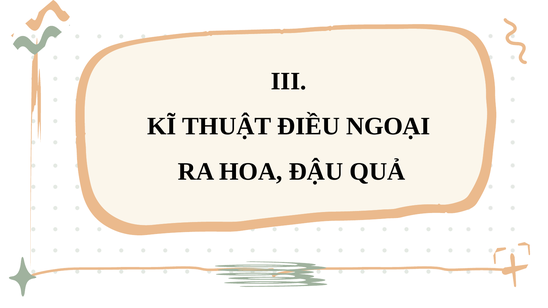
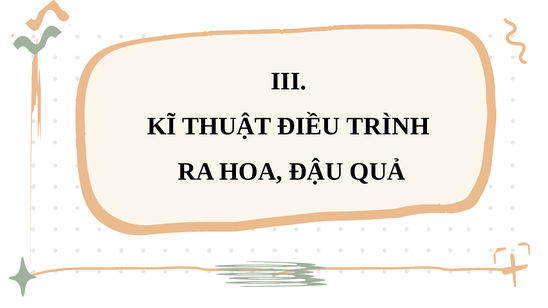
NGOẠI: NGOẠI -> TRÌNH (388, 126)
